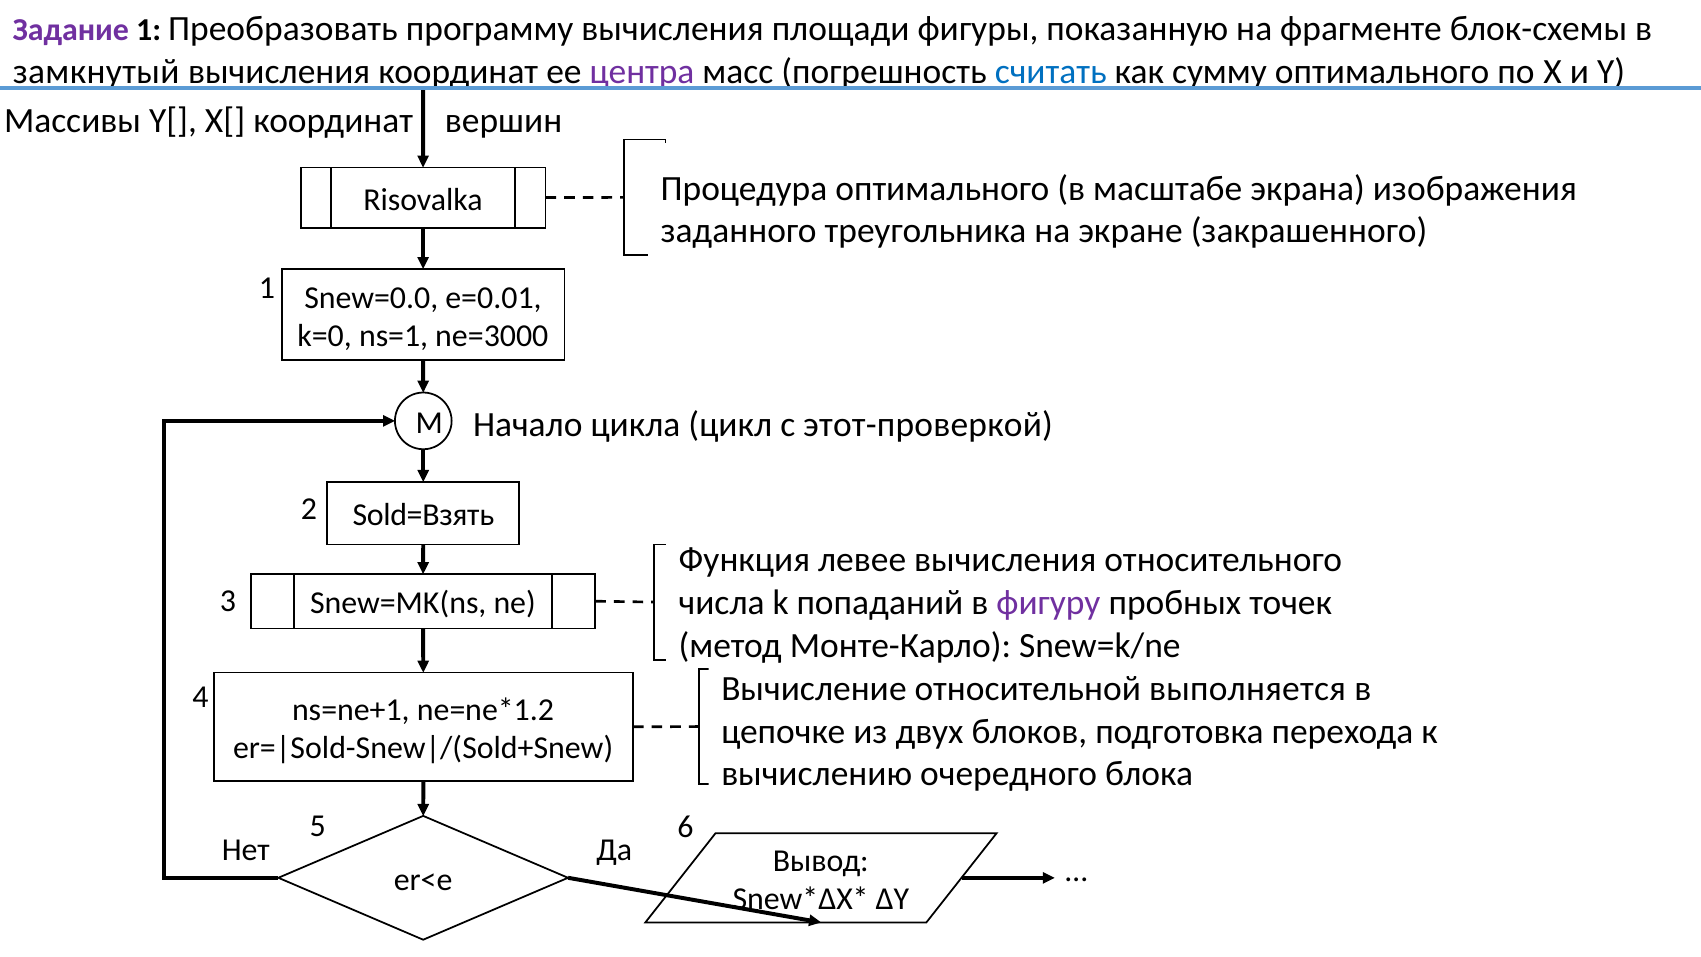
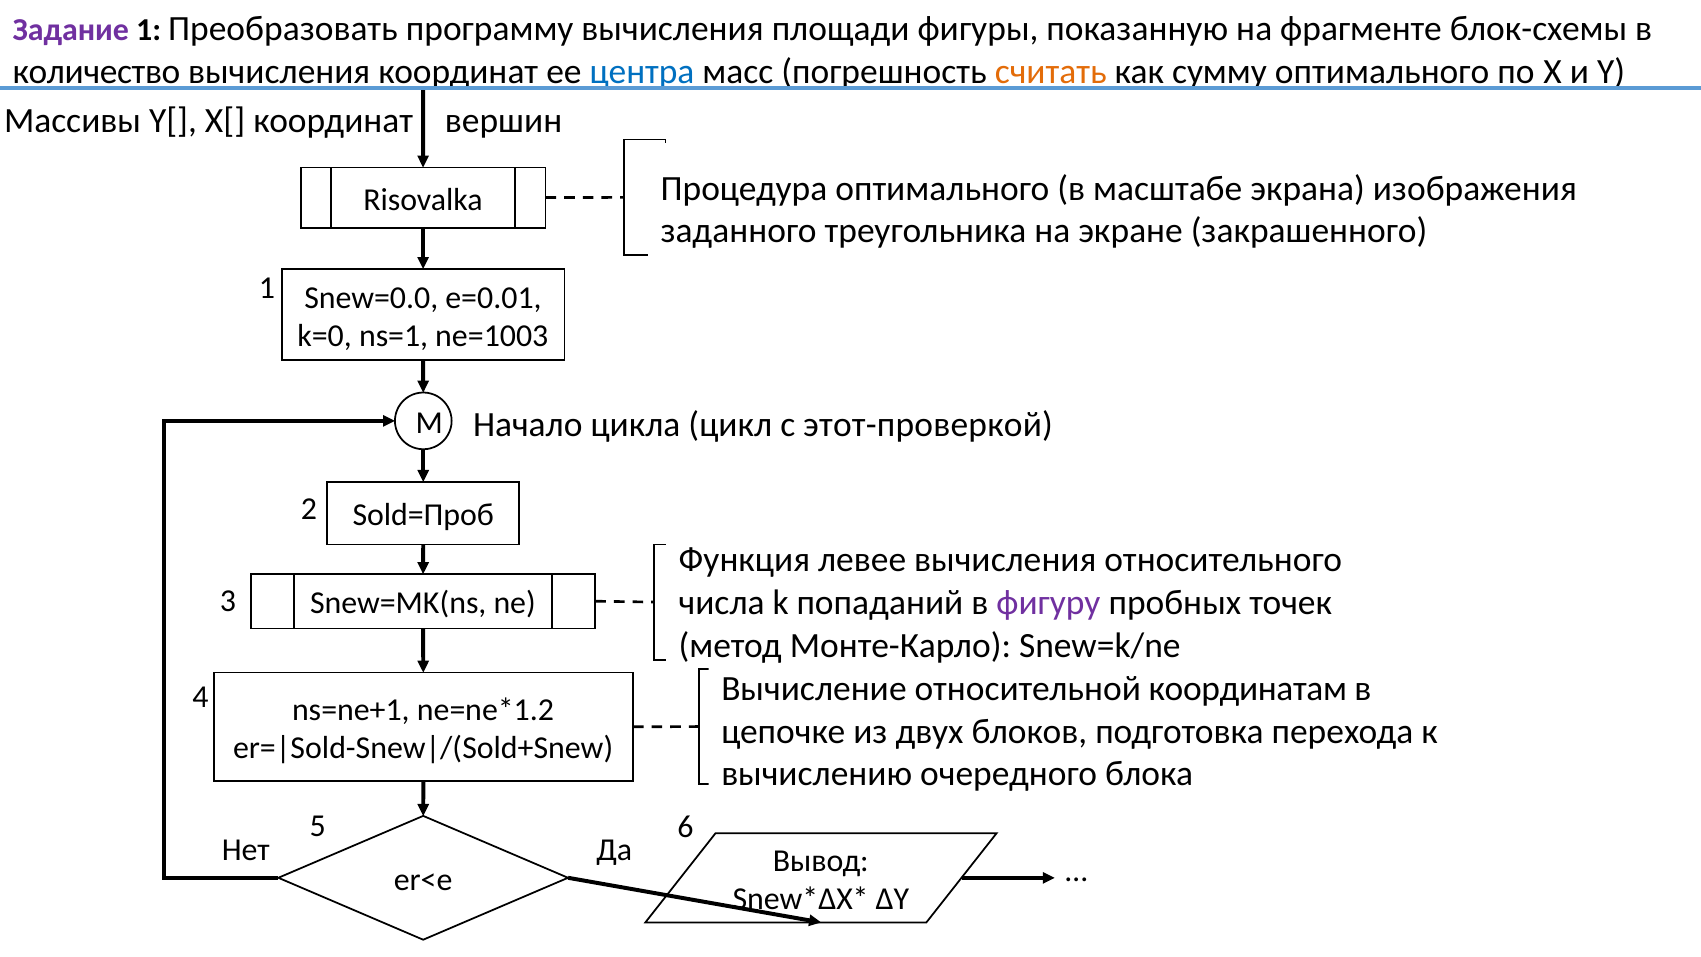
замкнутый: замкнутый -> количество (96, 71)
центра colour: purple -> blue (642, 71)
считать colour: blue -> orange (1051, 71)
ne=3000: ne=3000 -> ne=1003 (492, 336)
Sold=Взять: Sold=Взять -> Sold=Проб (423, 515)
выполняется: выполняется -> координатам (1248, 689)
